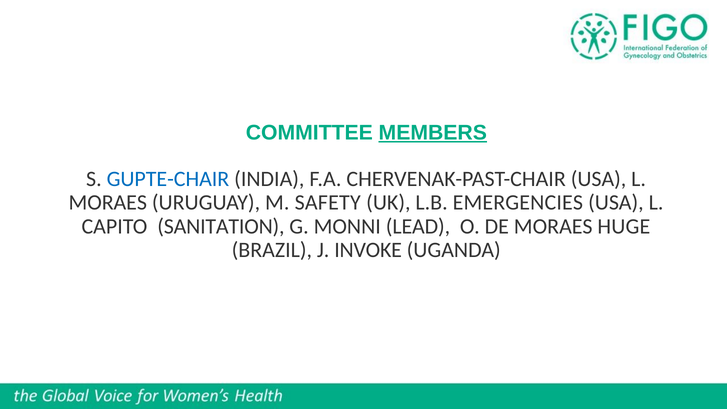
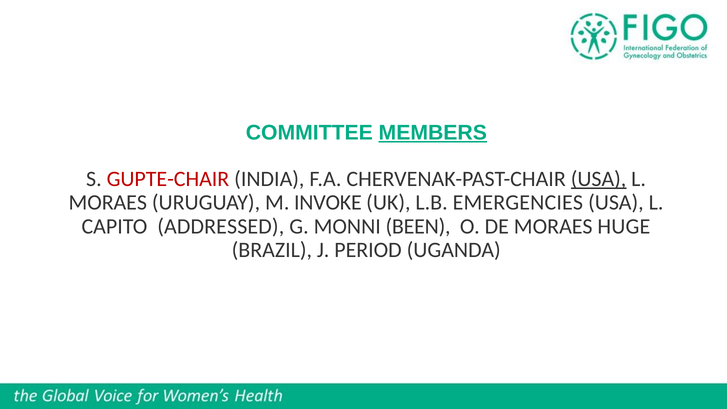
GUPTE-CHAIR colour: blue -> red (168, 179)
USA underline: none -> present (599, 179)
SAFETY: SAFETY -> INVOKE (328, 203)
SANITATION: SANITATION -> ADDRESSED (221, 226)
LEAD: LEAD -> BEEN (418, 226)
INVOKE: INVOKE -> PERIOD (368, 250)
